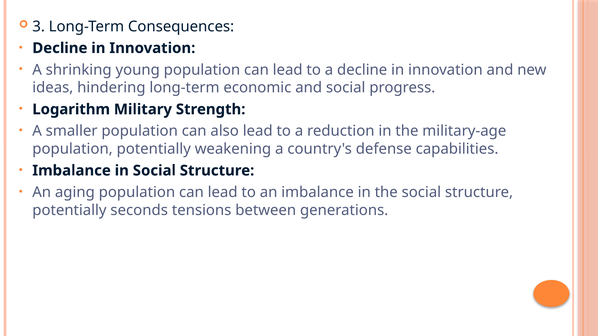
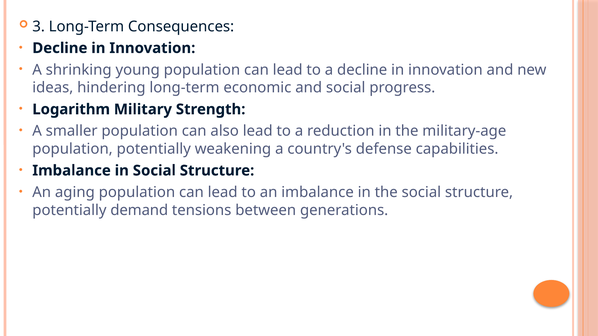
seconds: seconds -> demand (139, 210)
